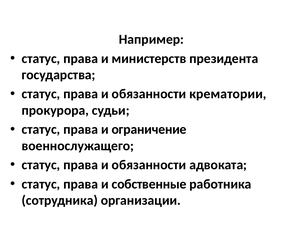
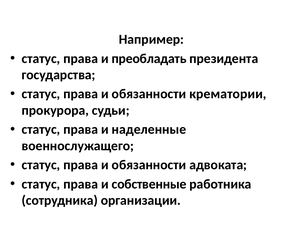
министерств: министерств -> преобладать (149, 58)
ограничение: ограничение -> наделенные (149, 129)
